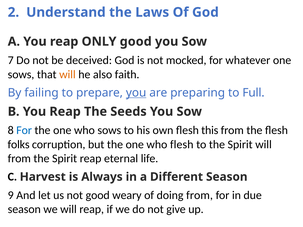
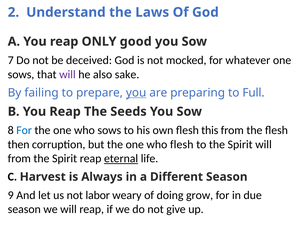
will colour: orange -> purple (67, 74)
faith: faith -> sake (127, 74)
folks: folks -> then (19, 145)
eternal underline: none -> present (121, 159)
not good: good -> labor (98, 195)
doing from: from -> grow (200, 195)
